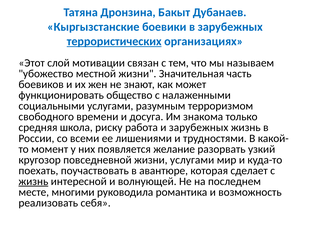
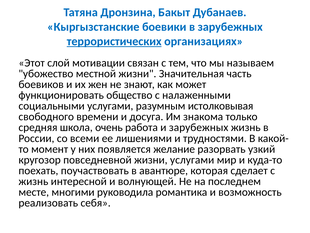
терроризмом: терроризмом -> истолковывая (221, 106)
риску: риску -> очень (109, 127)
жизнь underline: present -> none (33, 181)
